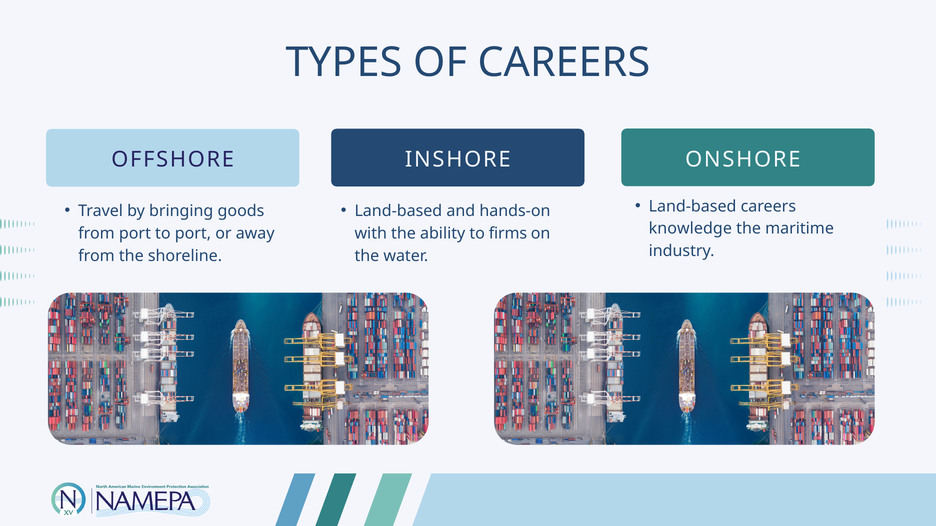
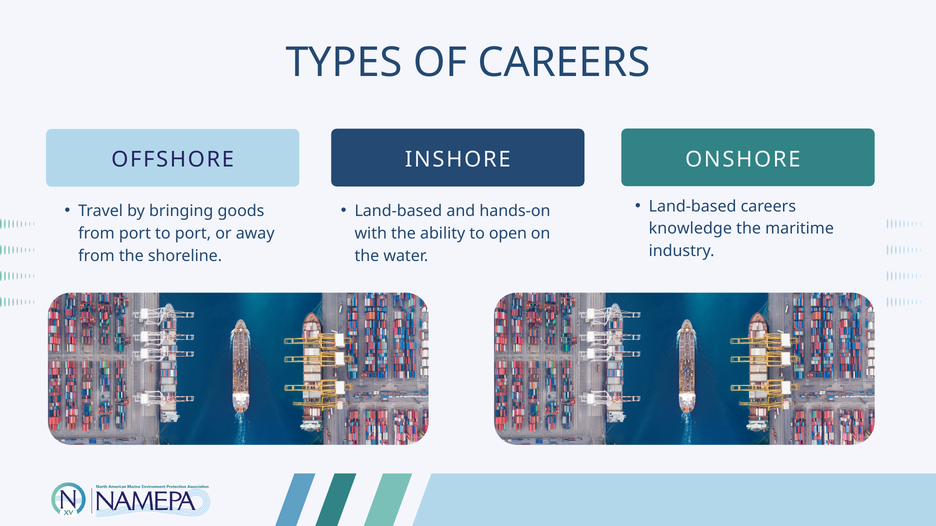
firms: firms -> open (508, 234)
